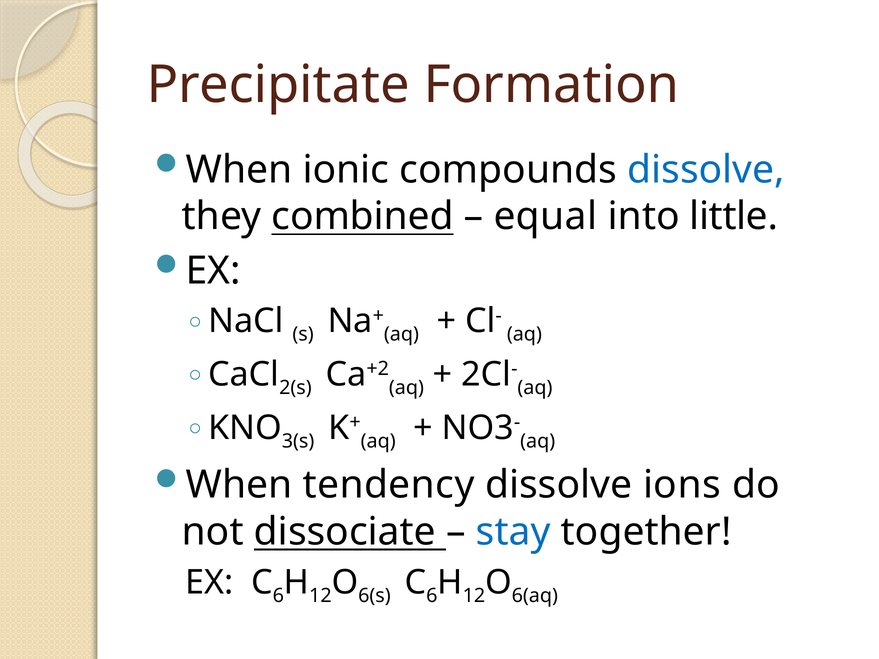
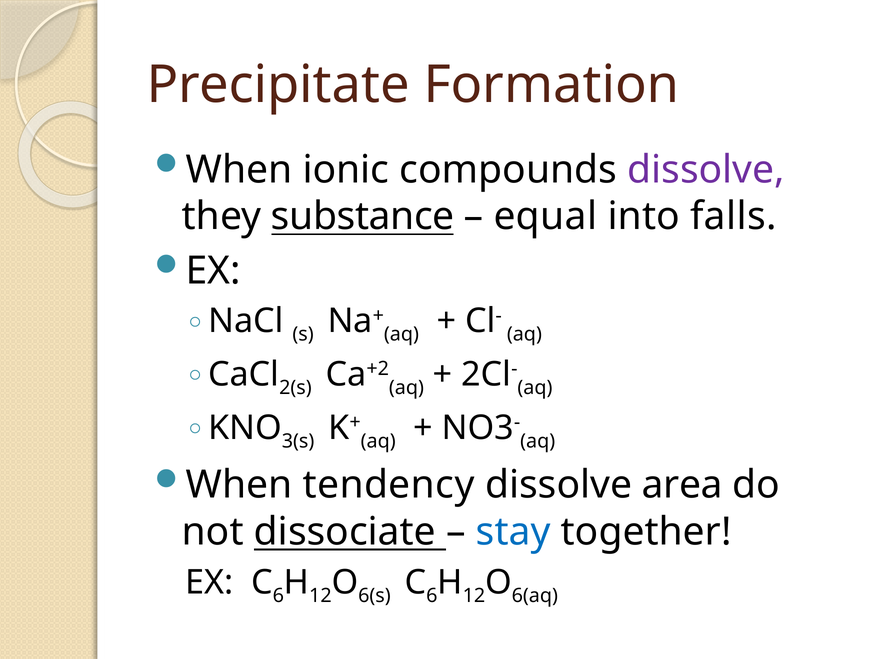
dissolve colour: blue -> purple (706, 170)
combined: combined -> substance (363, 217)
little: little -> falls (733, 217)
ions: ions -> area (682, 485)
